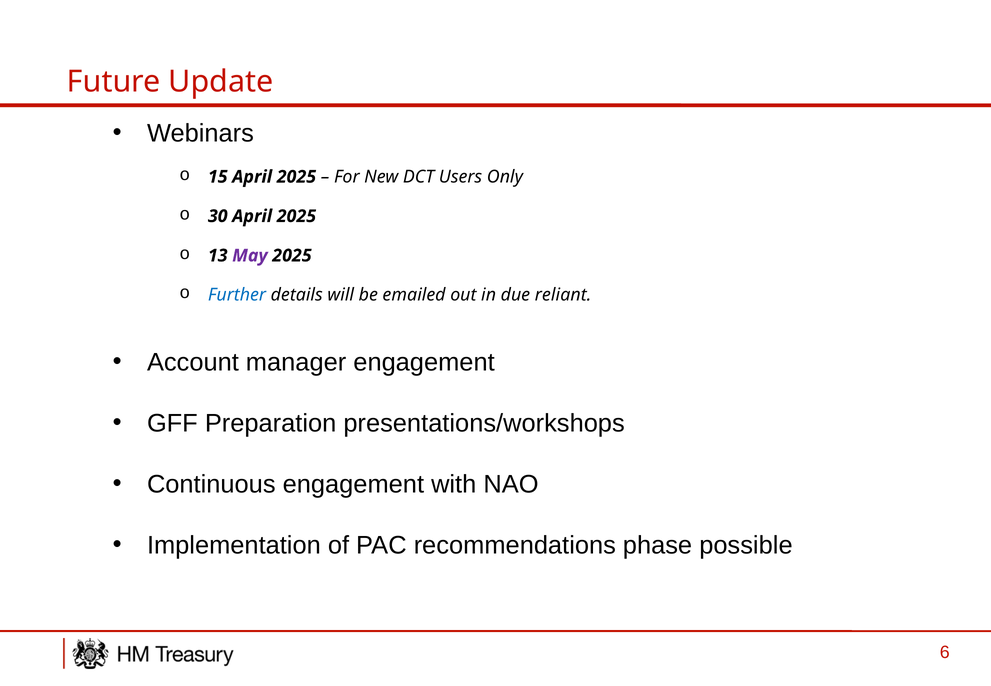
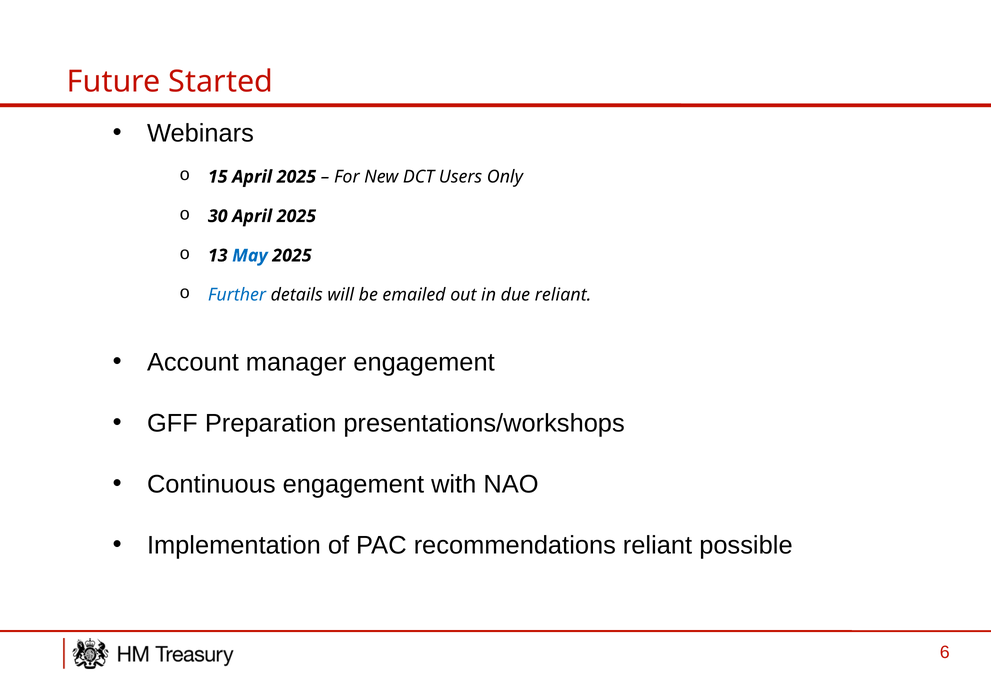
Update: Update -> Started (221, 82)
May colour: purple -> blue (250, 256)
recommendations phase: phase -> reliant (657, 545)
